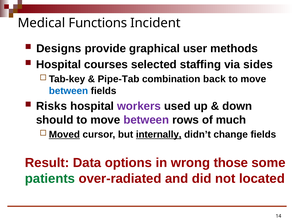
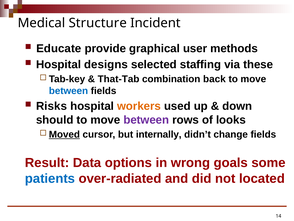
Functions: Functions -> Structure (98, 23)
Designs: Designs -> Educate (59, 48)
courses: courses -> designs (106, 64)
sides: sides -> these (258, 64)
Pipe-Tab: Pipe-Tab -> That-Tab (118, 79)
workers colour: purple -> orange (139, 106)
much: much -> looks (231, 120)
internally underline: present -> none (159, 134)
those: those -> goals (231, 162)
patients colour: green -> blue (50, 178)
